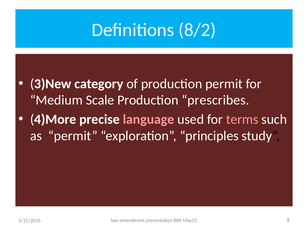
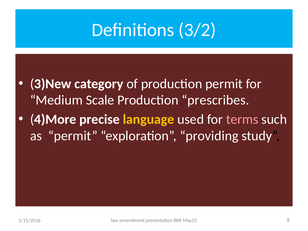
8/2: 8/2 -> 3/2 (197, 30)
language colour: pink -> yellow (149, 119)
principles: principles -> providing (209, 136)
